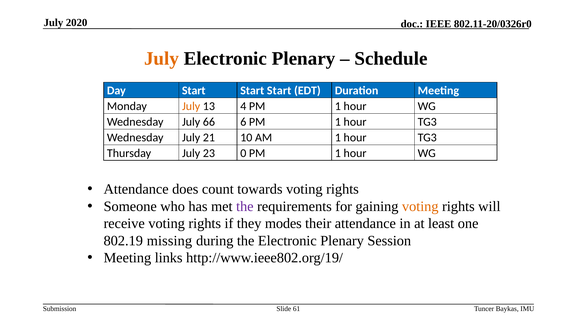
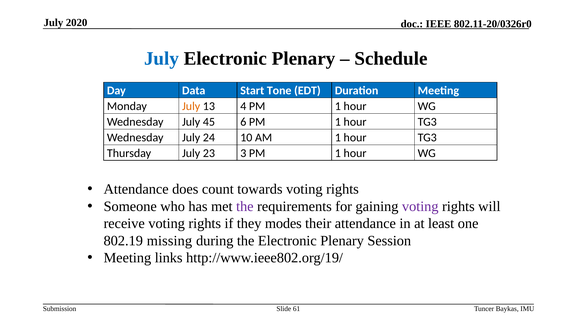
July colour: orange -> blue (162, 58)
Day Start: Start -> Data (194, 91)
Start: Start -> Tone (279, 91)
66: 66 -> 45 (209, 122)
21: 21 -> 24 (209, 137)
0: 0 -> 3 (243, 153)
voting colour: orange -> purple (420, 206)
